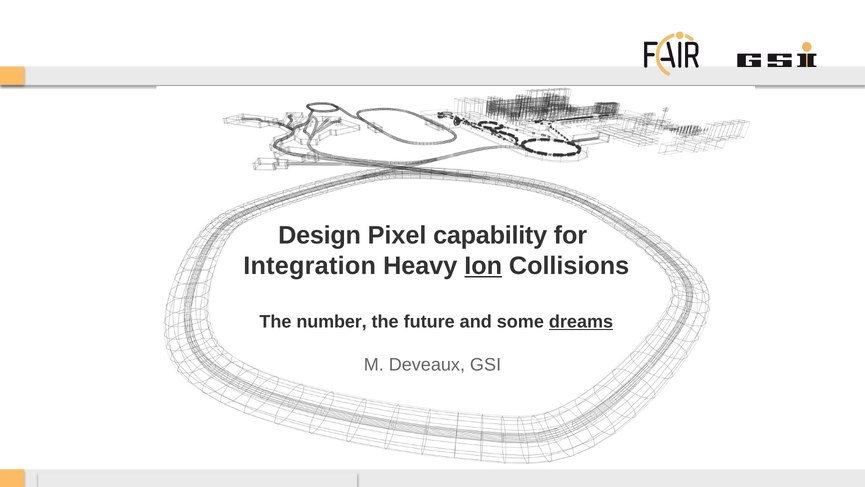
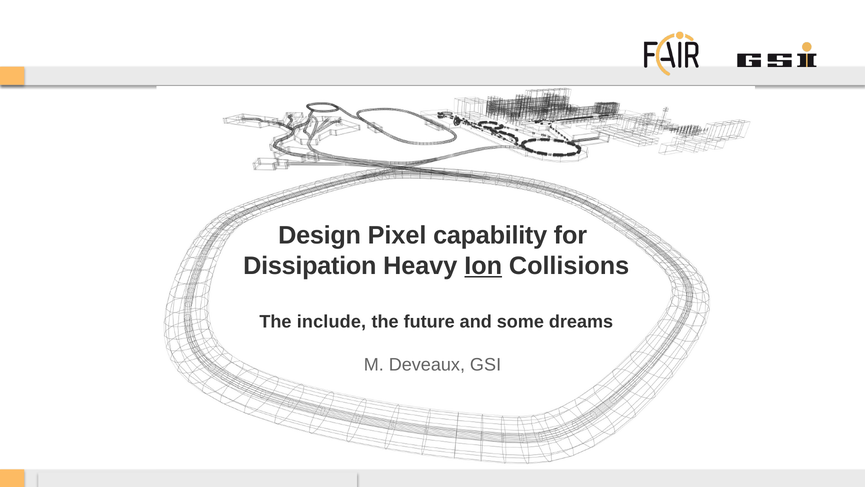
Integration: Integration -> Dissipation (310, 266)
number: number -> include (331, 321)
dreams underline: present -> none (581, 321)
